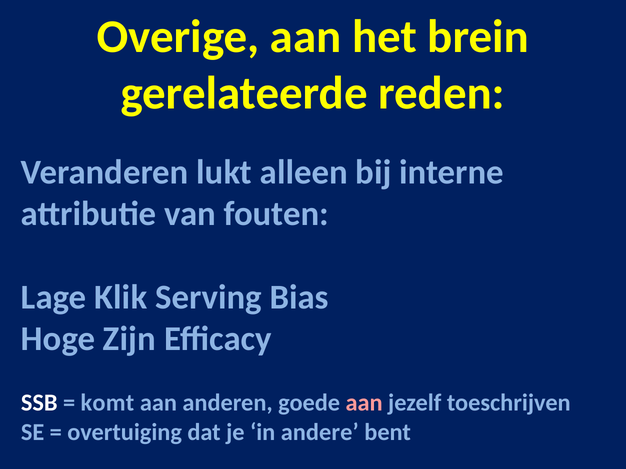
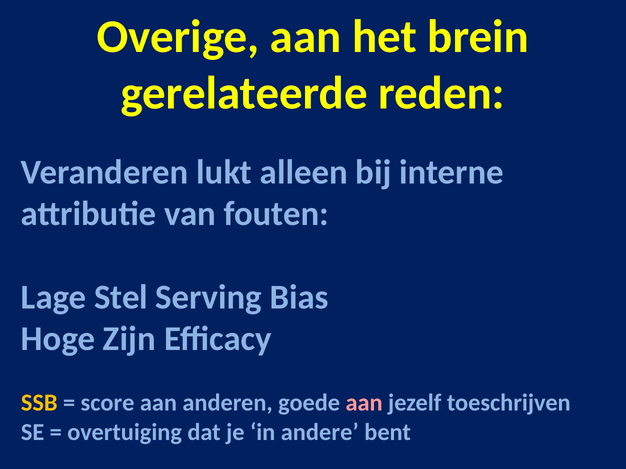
Klik: Klik -> Stel (121, 298)
SSB colour: white -> yellow (39, 403)
komt: komt -> score (108, 403)
